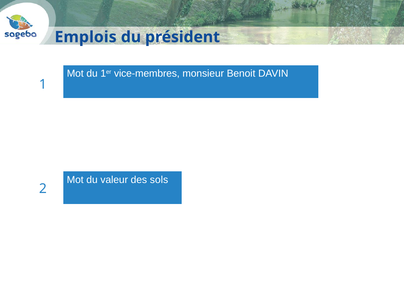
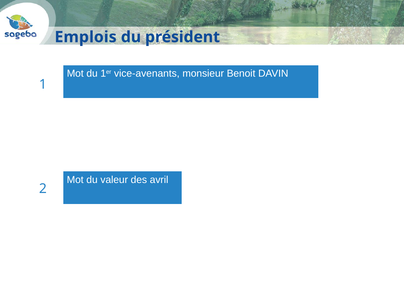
vice-membres: vice-membres -> vice-avenants (147, 74)
sols: sols -> avril (159, 180)
